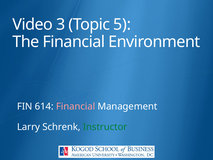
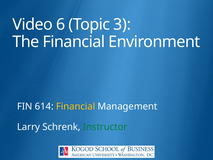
3: 3 -> 6 (61, 25)
5: 5 -> 3 (122, 25)
Financial colour: pink -> yellow (76, 106)
